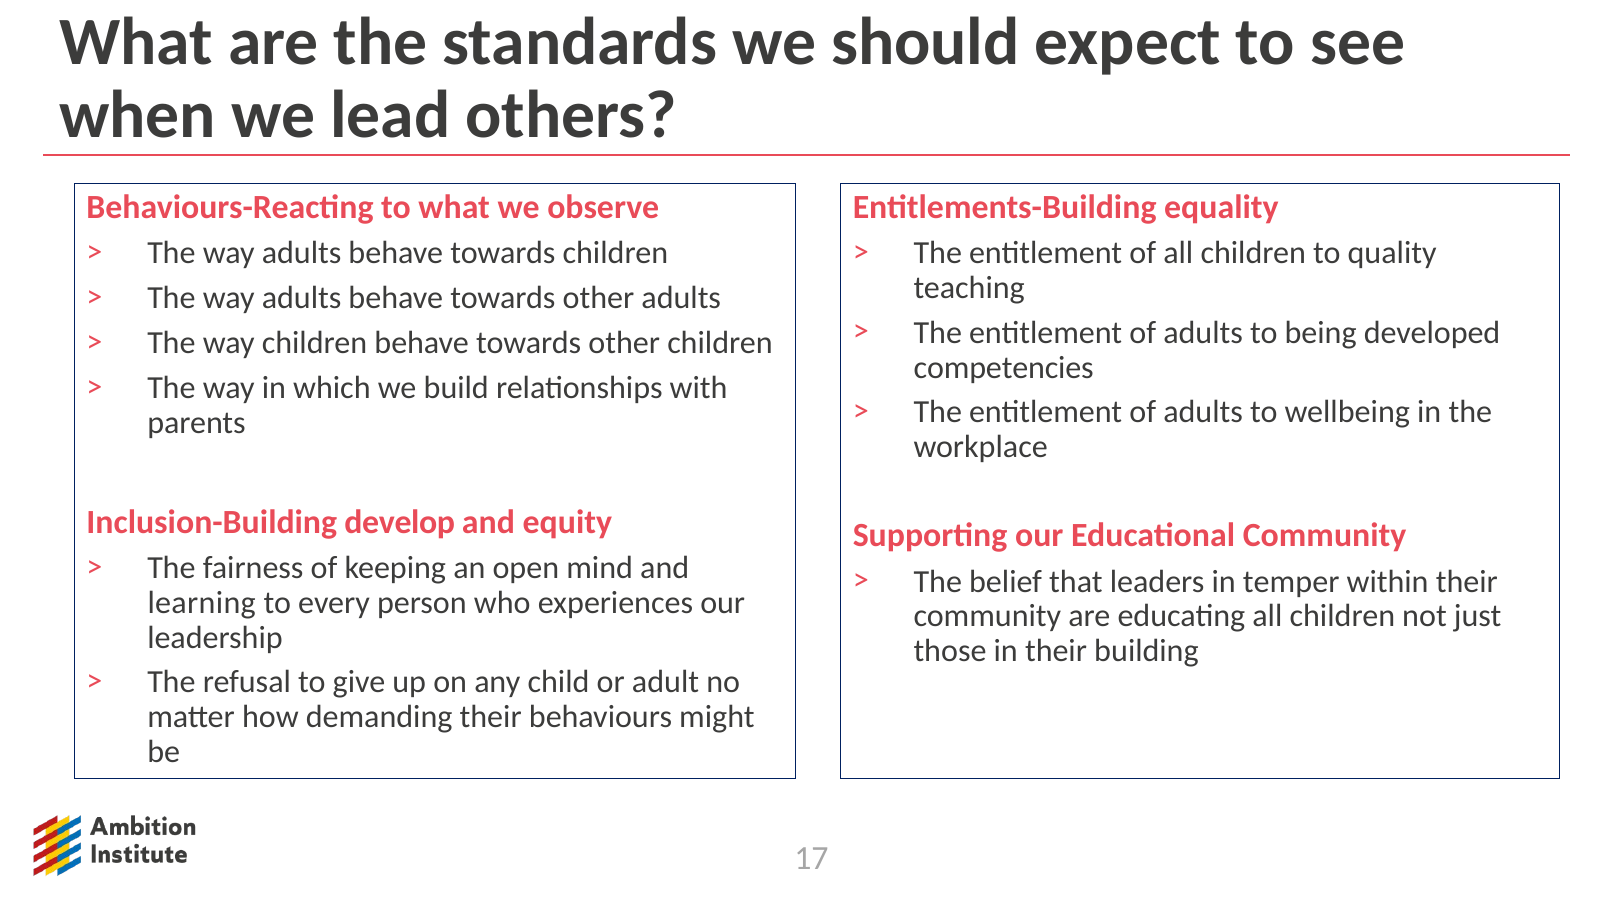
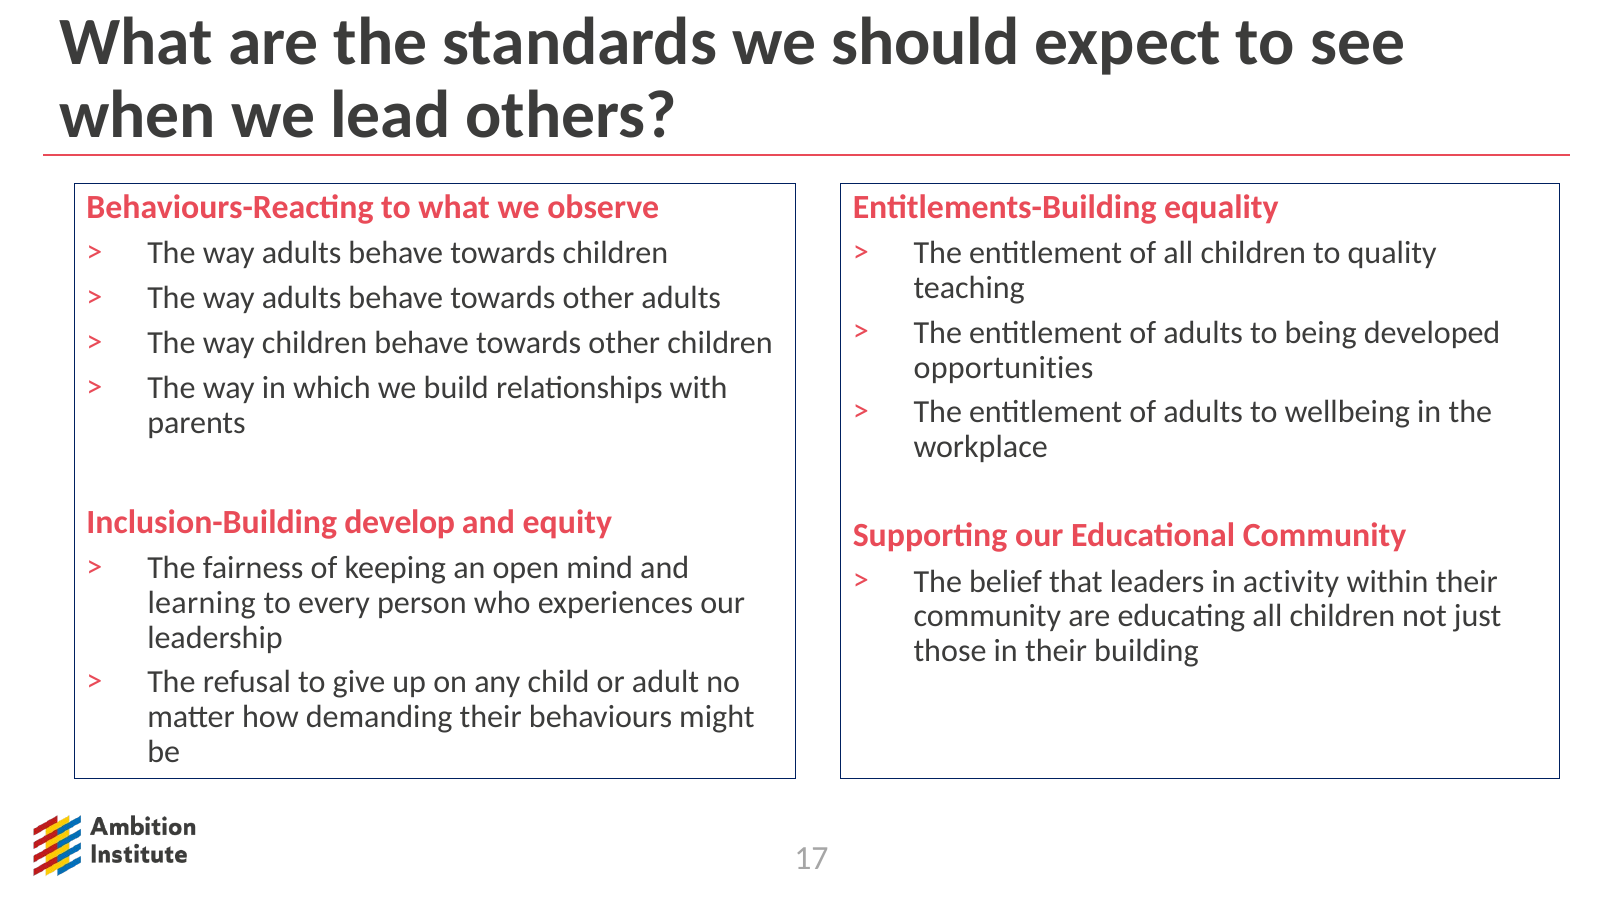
competencies: competencies -> opportunities (1004, 367)
temper: temper -> activity (1291, 581)
